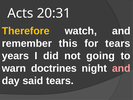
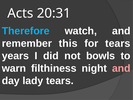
Therefore colour: yellow -> light blue (26, 31)
going: going -> bowls (101, 56)
doctrines: doctrines -> filthiness (54, 68)
said: said -> lady (33, 81)
